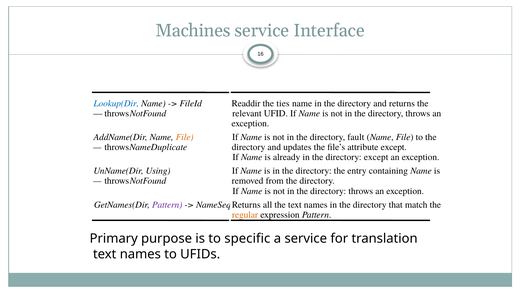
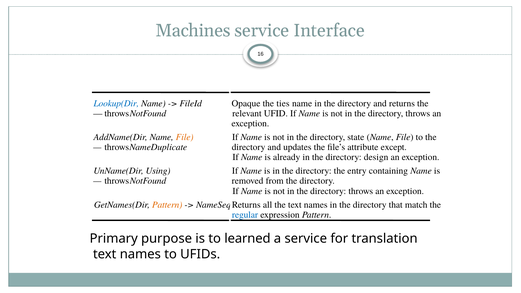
Readdir: Readdir -> Opaque (246, 104)
fault: fault -> state (356, 137)
directory except: except -> design (376, 157)
Pattern colour: purple -> orange (167, 205)
regular colour: orange -> blue (245, 215)
specific: specific -> learned (247, 239)
